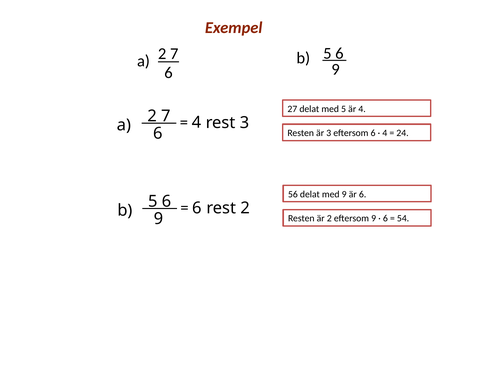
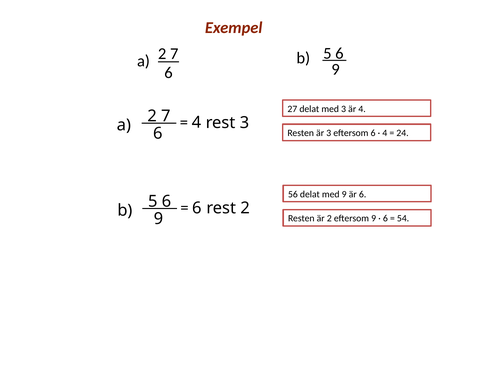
med 5: 5 -> 3 (344, 109)
